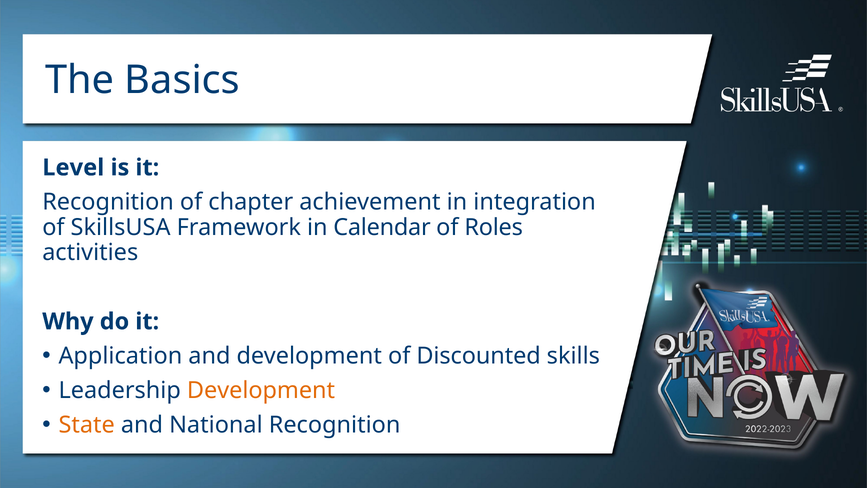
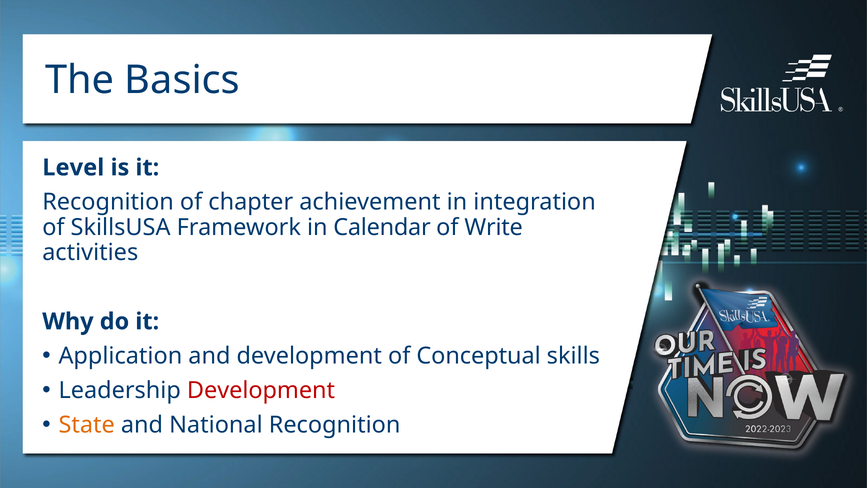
Roles: Roles -> Write (494, 227)
Discounted: Discounted -> Conceptual (479, 356)
Development colour: orange -> red (261, 390)
